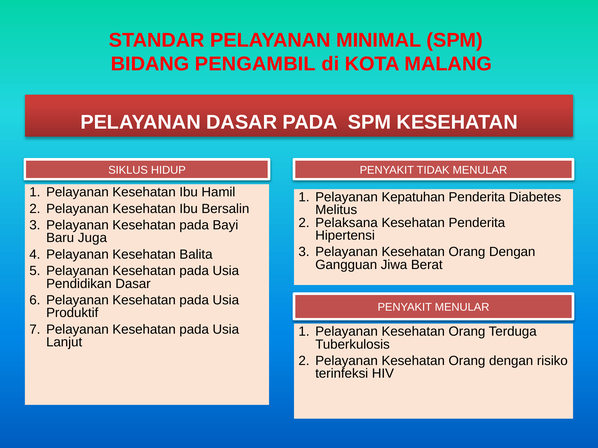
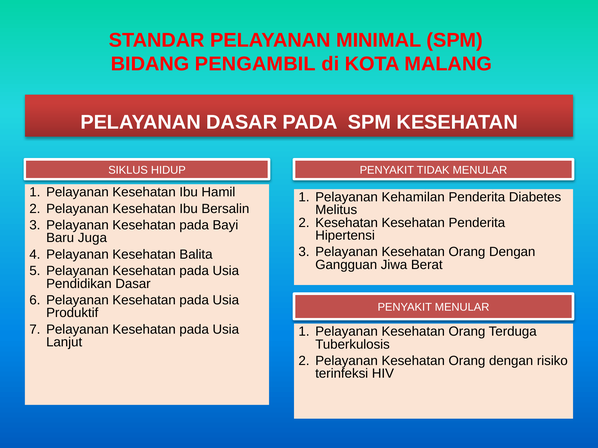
Kepatuhan: Kepatuhan -> Kehamilan (413, 197)
Pelaksana: Pelaksana -> Kesehatan (347, 223)
